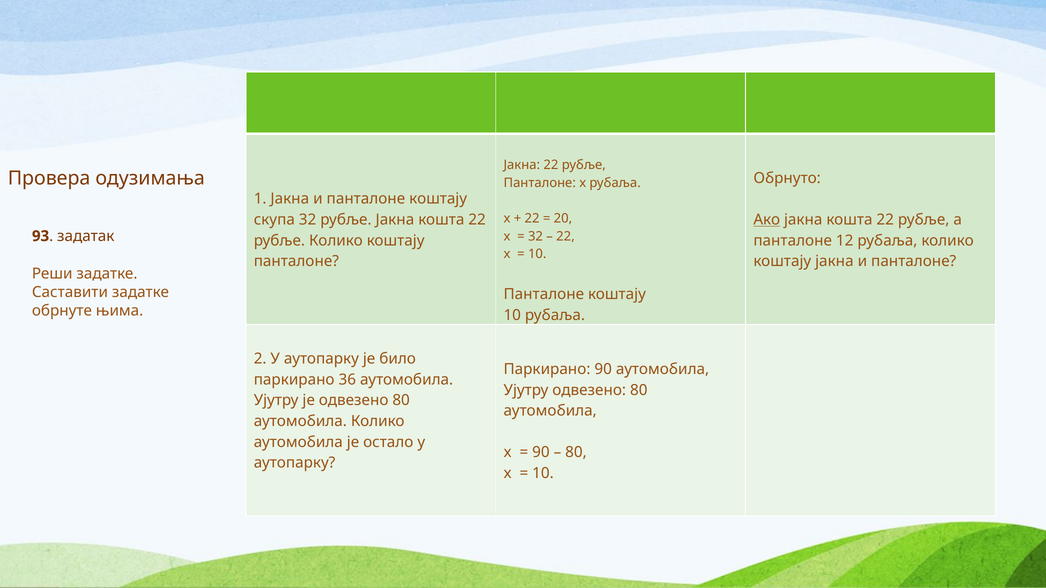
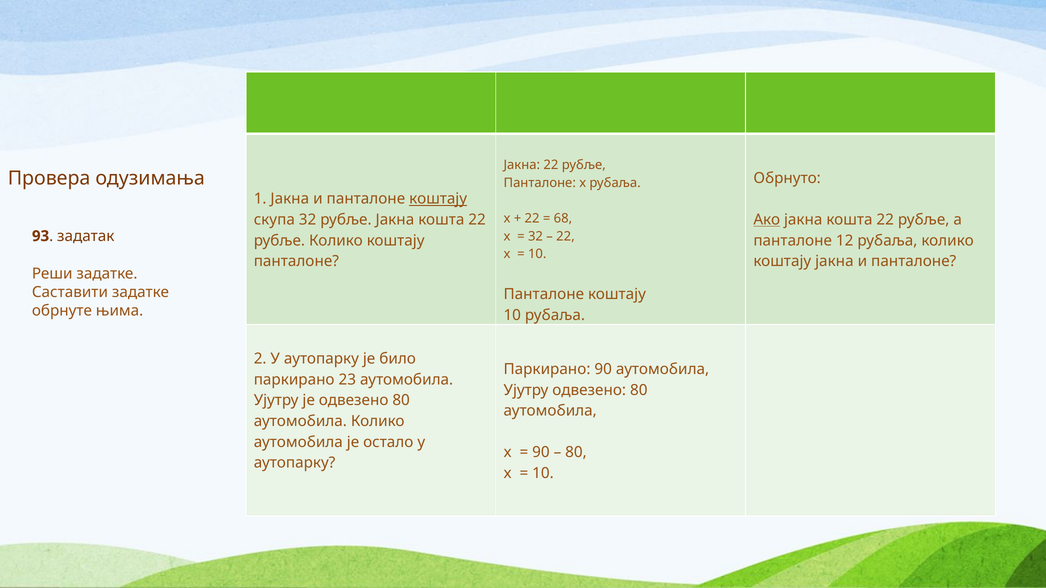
коштају underline: none -> present (438, 199)
20: 20 -> 68 (563, 219)
36: 36 -> 23 (347, 380)
